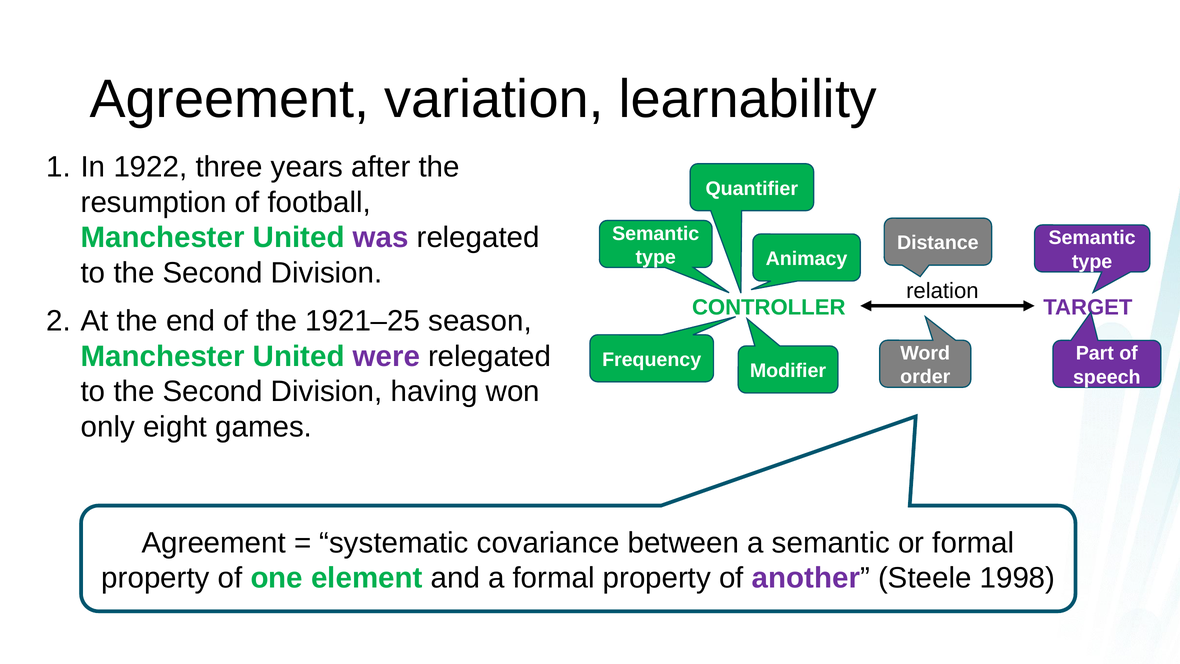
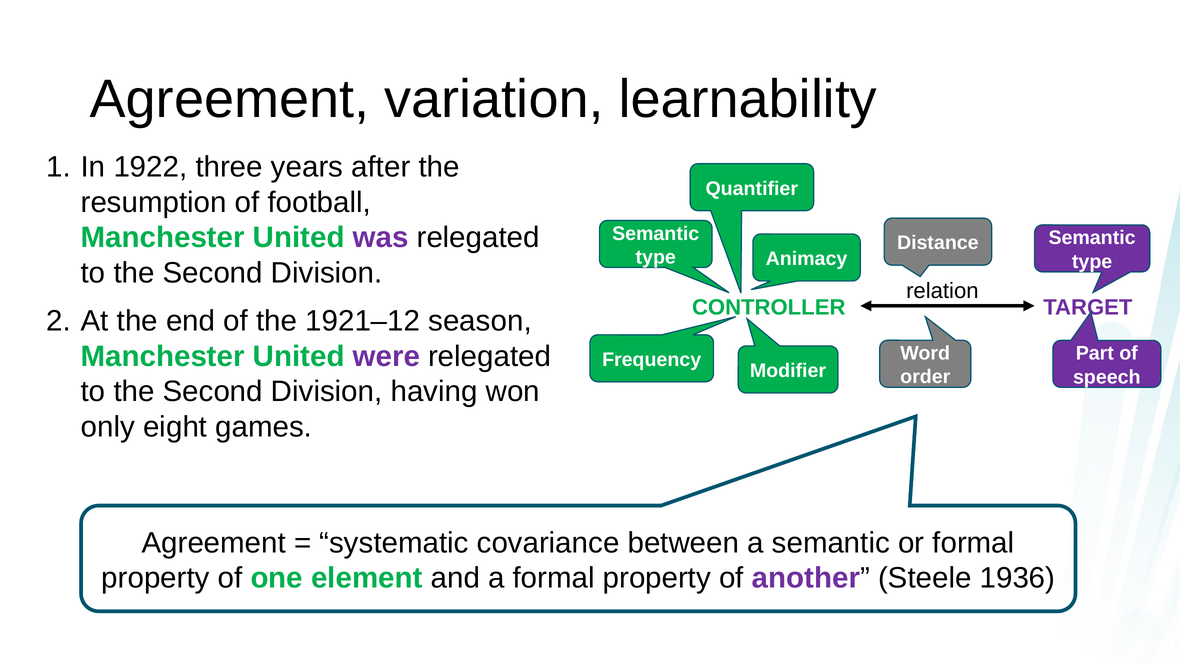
1921–25: 1921–25 -> 1921–12 (363, 321)
1998: 1998 -> 1936 (1017, 578)
